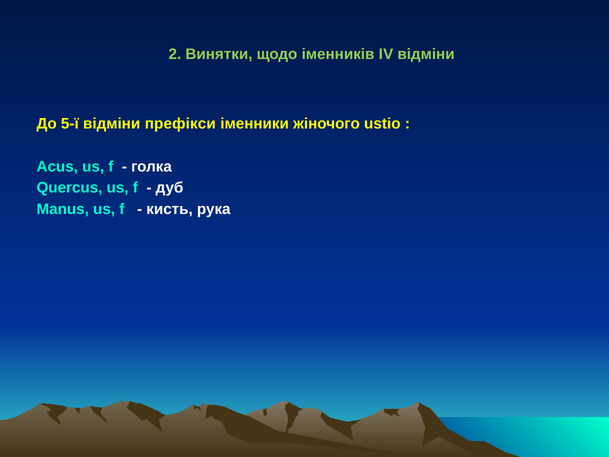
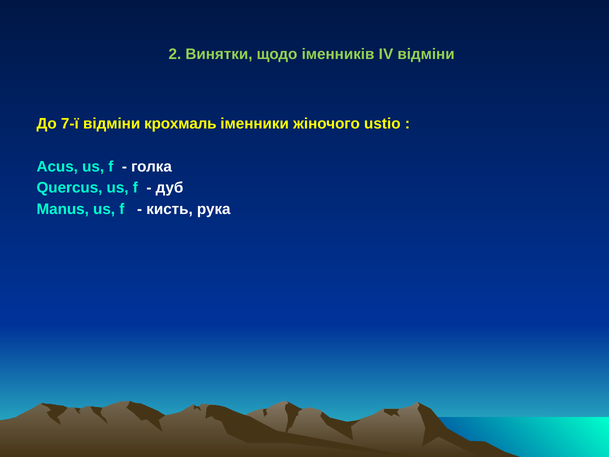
5-ї: 5-ї -> 7-ї (70, 124)
префікси: префікси -> крохмаль (180, 124)
